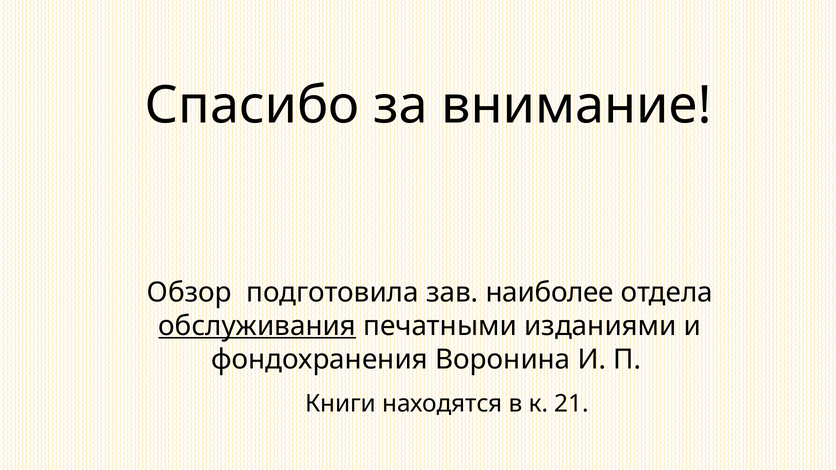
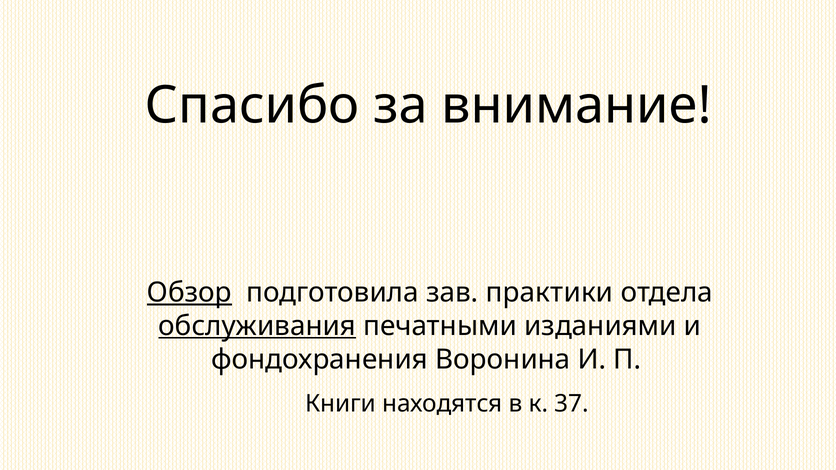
Обзор underline: none -> present (189, 293)
наиболее: наиболее -> практики (549, 293)
21: 21 -> 37 (572, 404)
